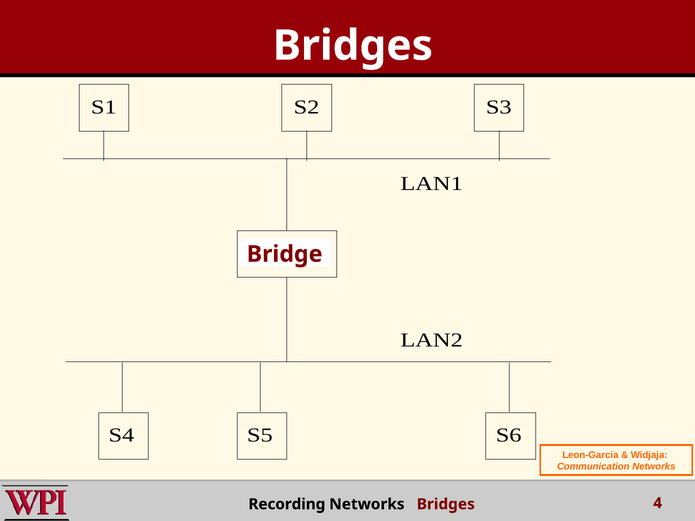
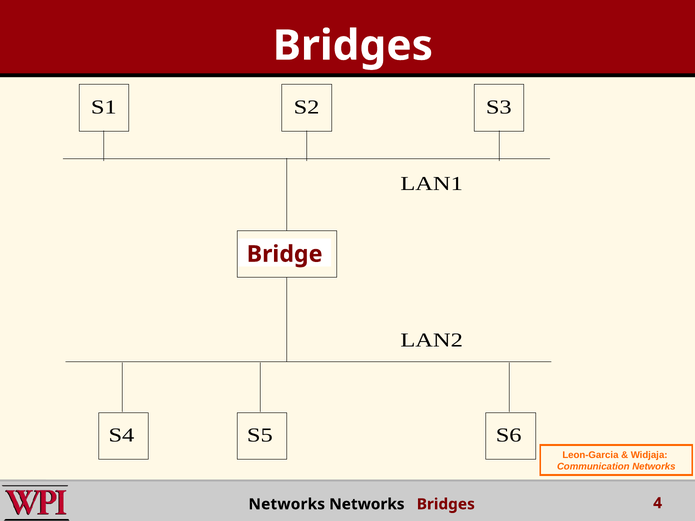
Recording: Recording -> Networks (287, 504)
